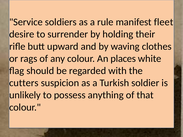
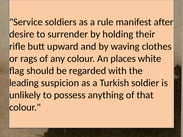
fleet: fleet -> after (164, 22)
cutters: cutters -> leading (24, 83)
